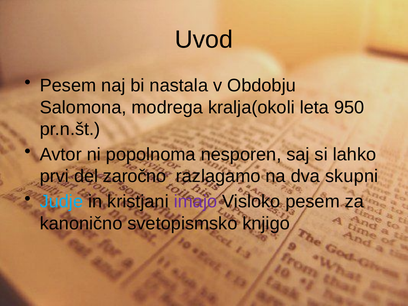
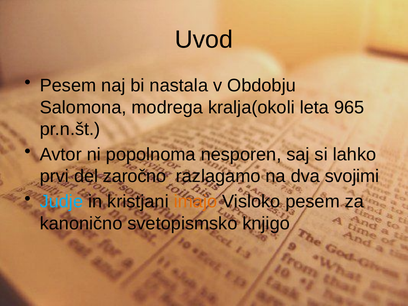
950: 950 -> 965 (349, 107)
skupni: skupni -> svojimi (352, 176)
imajo colour: purple -> orange (195, 202)
